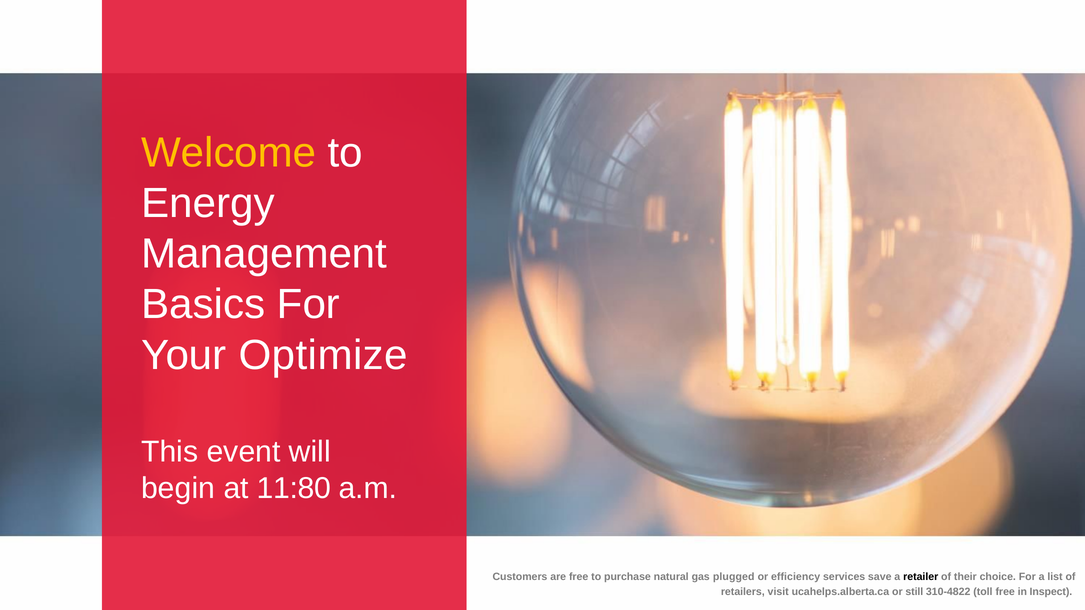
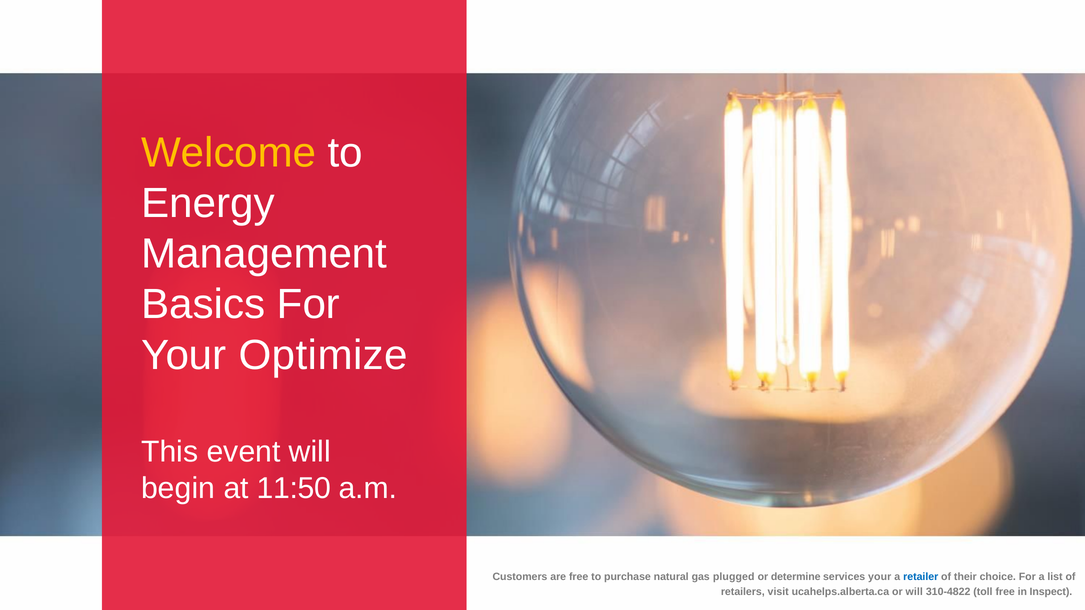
11:80: 11:80 -> 11:50 (294, 488)
efficiency: efficiency -> determine (796, 577)
services save: save -> your (880, 577)
retailer colour: black -> blue (921, 577)
or still: still -> will (914, 592)
